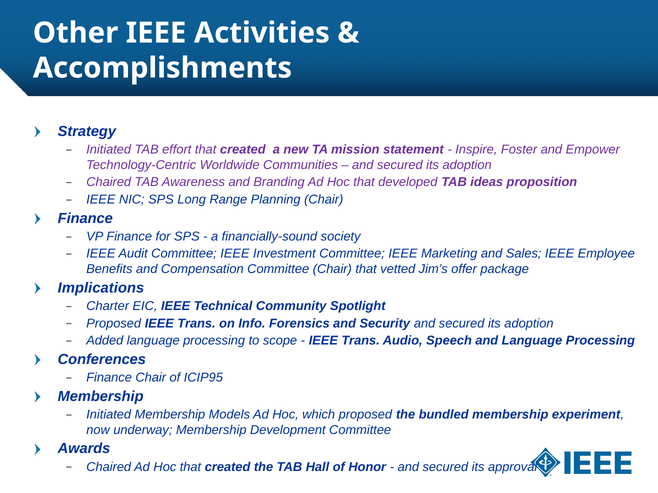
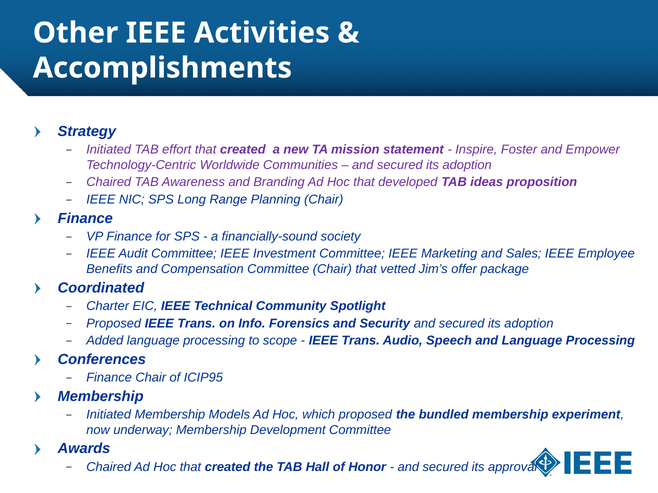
Implications: Implications -> Coordinated (101, 288)
